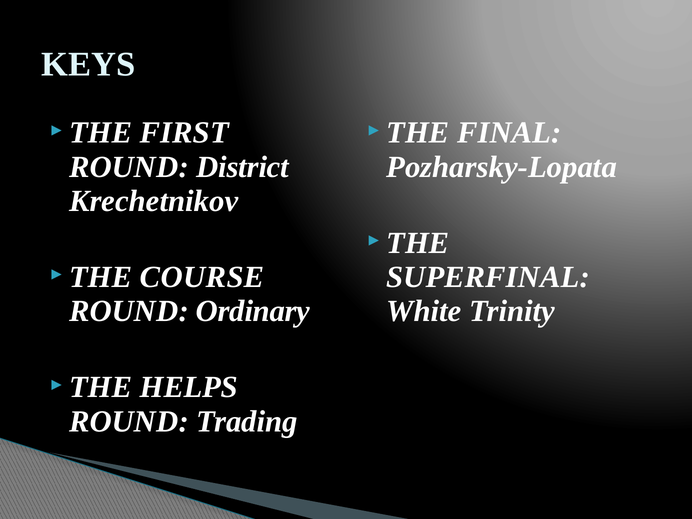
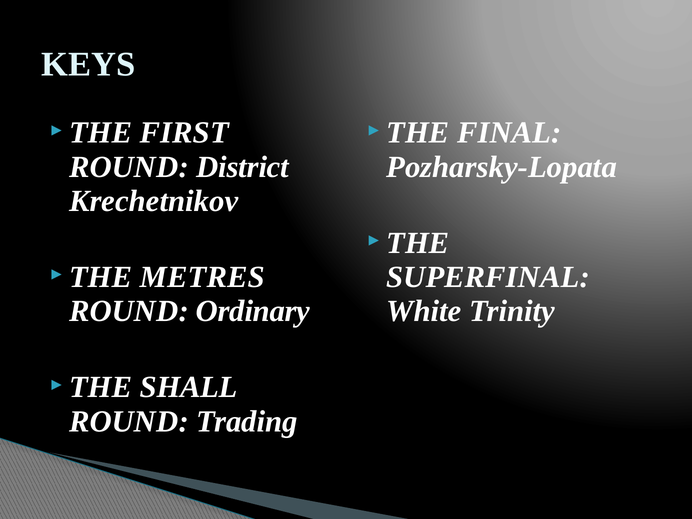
COURSE: COURSE -> METRES (202, 277)
HELPS: HELPS -> SHALL (189, 387)
